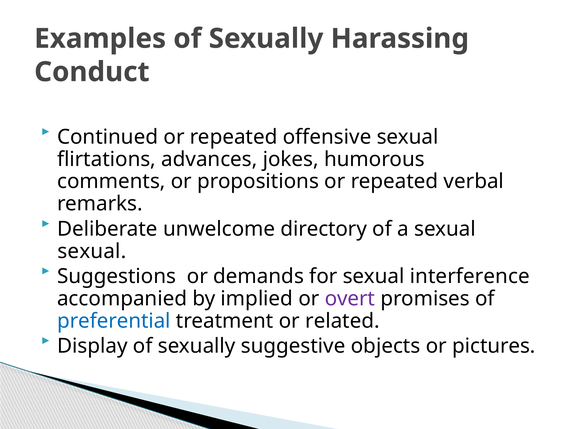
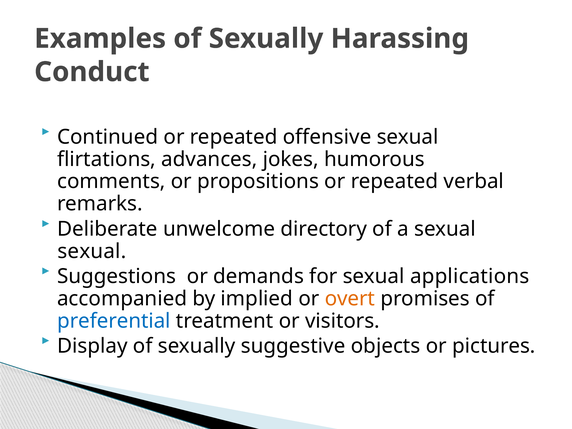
interference: interference -> applications (470, 276)
overt colour: purple -> orange (350, 299)
related: related -> visitors (342, 321)
